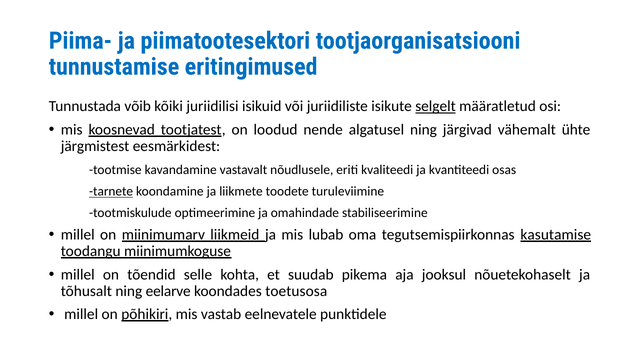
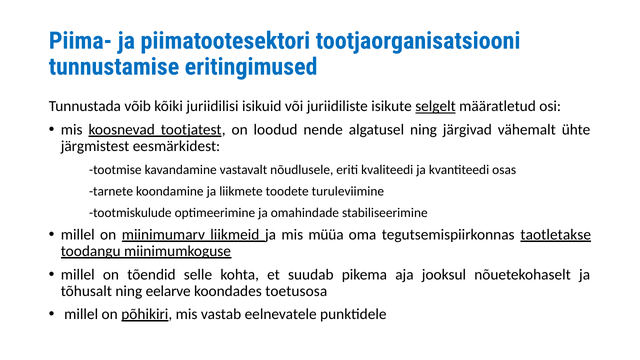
tarnete underline: present -> none (111, 192)
lubab: lubab -> müüa (326, 235)
kasutamise: kasutamise -> taotletakse (556, 235)
